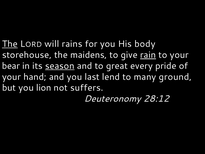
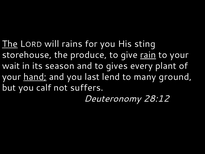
body: body -> sting (145, 44)
maidens: maidens -> produce (89, 55)
bear: bear -> wait (11, 66)
season underline: present -> none (60, 66)
great: great -> gives (117, 66)
pride: pride -> plant (166, 66)
hand underline: none -> present (35, 77)
lion: lion -> calf (44, 88)
